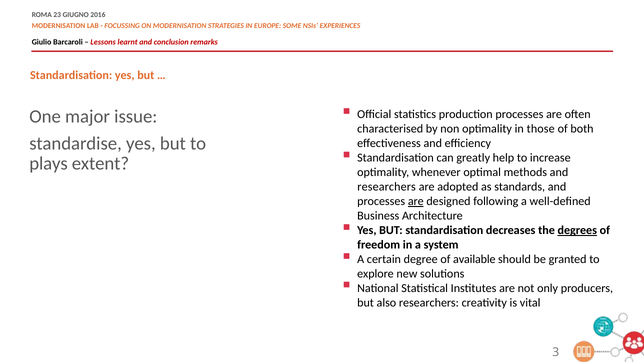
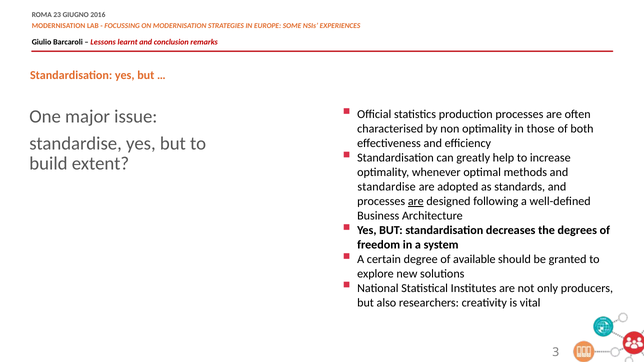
plays: plays -> build (48, 164)
researchers: researchers -> standardise (387, 187)
degrees underline: present -> none (577, 230)
